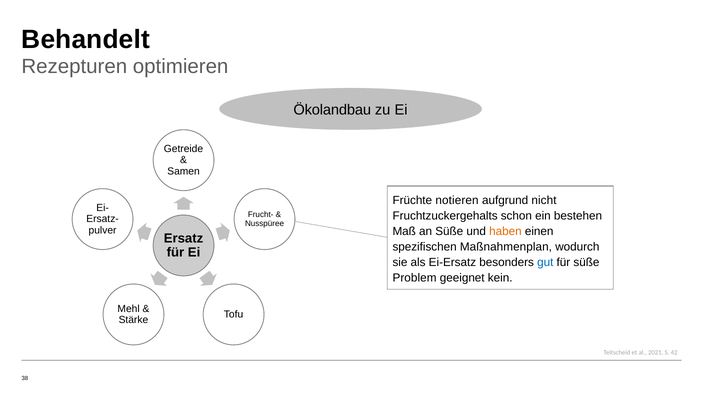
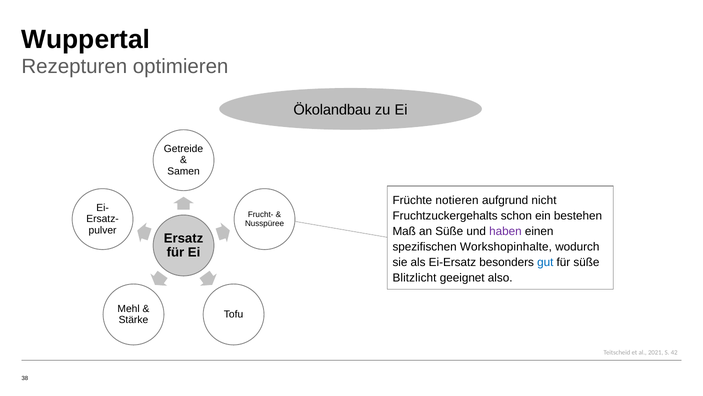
Behandelt: Behandelt -> Wuppertal (86, 39)
haben colour: orange -> purple (505, 231)
Maßnahmenplan: Maßnahmenplan -> Workshopinhalte (506, 247)
Problem: Problem -> Blitzlicht (415, 277)
kein: kein -> also (500, 277)
